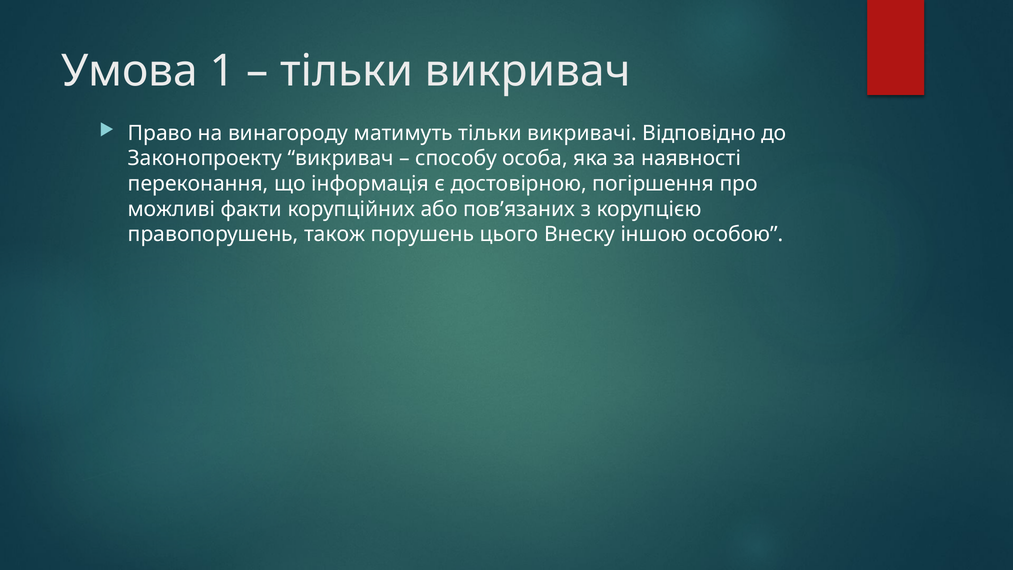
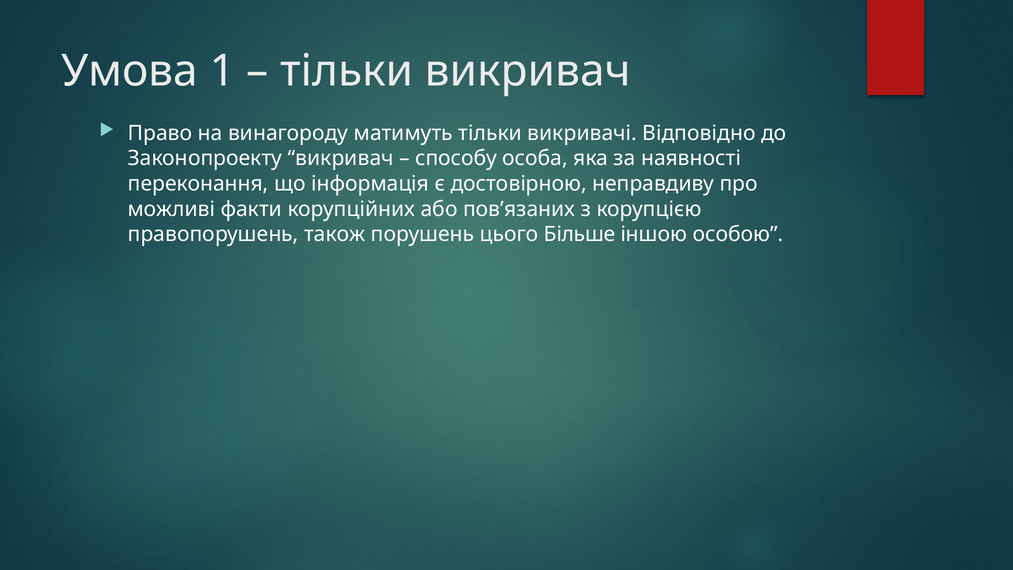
погіршення: погіршення -> неправдиву (653, 184)
Внеску: Внеску -> Більше (580, 234)
